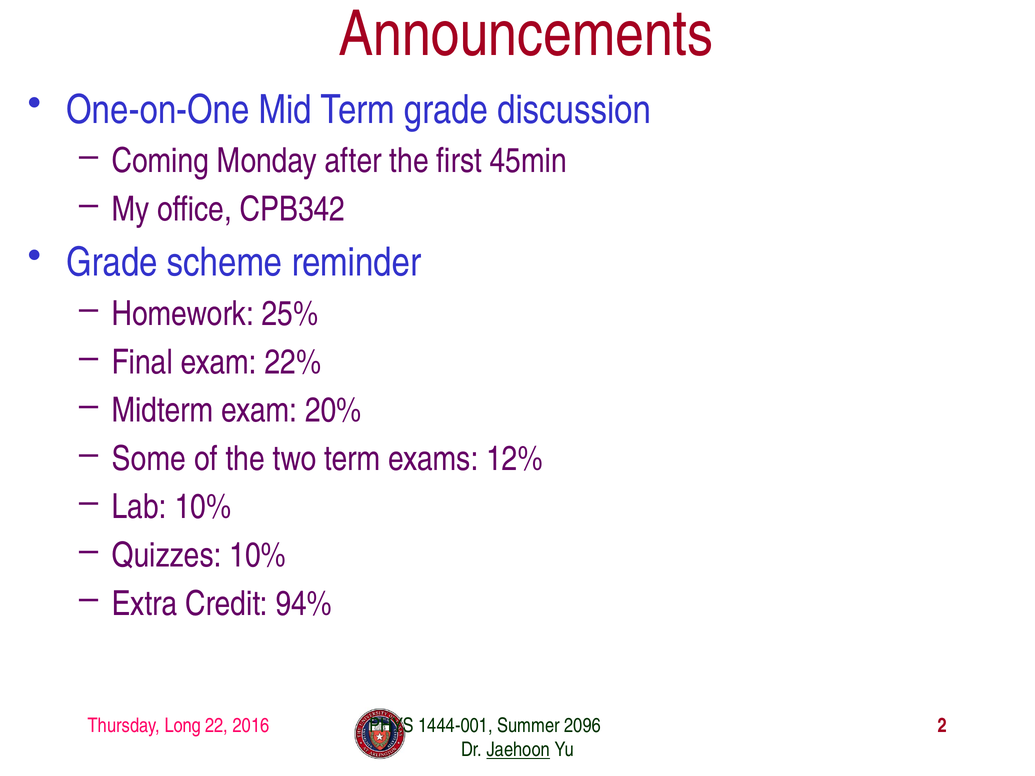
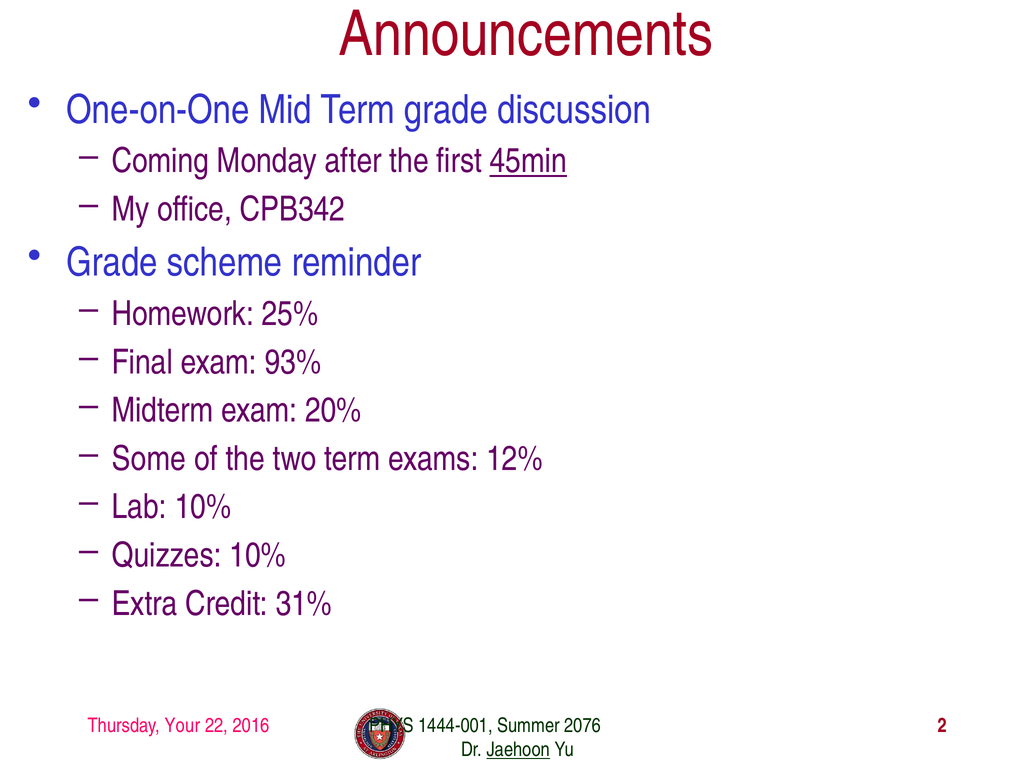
45min underline: none -> present (528, 161)
22%: 22% -> 93% (293, 362)
94%: 94% -> 31% (304, 604)
Long: Long -> Your (182, 726)
2096: 2096 -> 2076 (583, 726)
